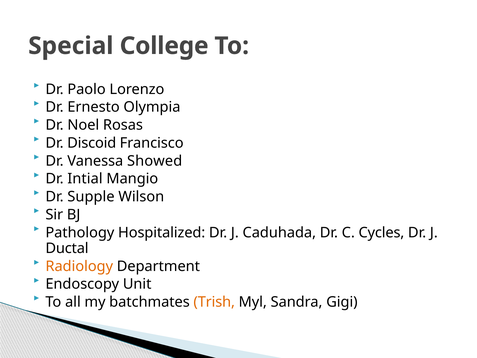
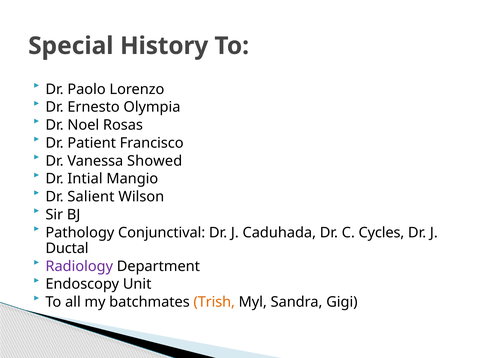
College: College -> History (164, 46)
Discoid: Discoid -> Patient (92, 143)
Supple: Supple -> Salient (91, 197)
Hospitalized: Hospitalized -> Conjunctival (162, 232)
Radiology colour: orange -> purple (79, 266)
